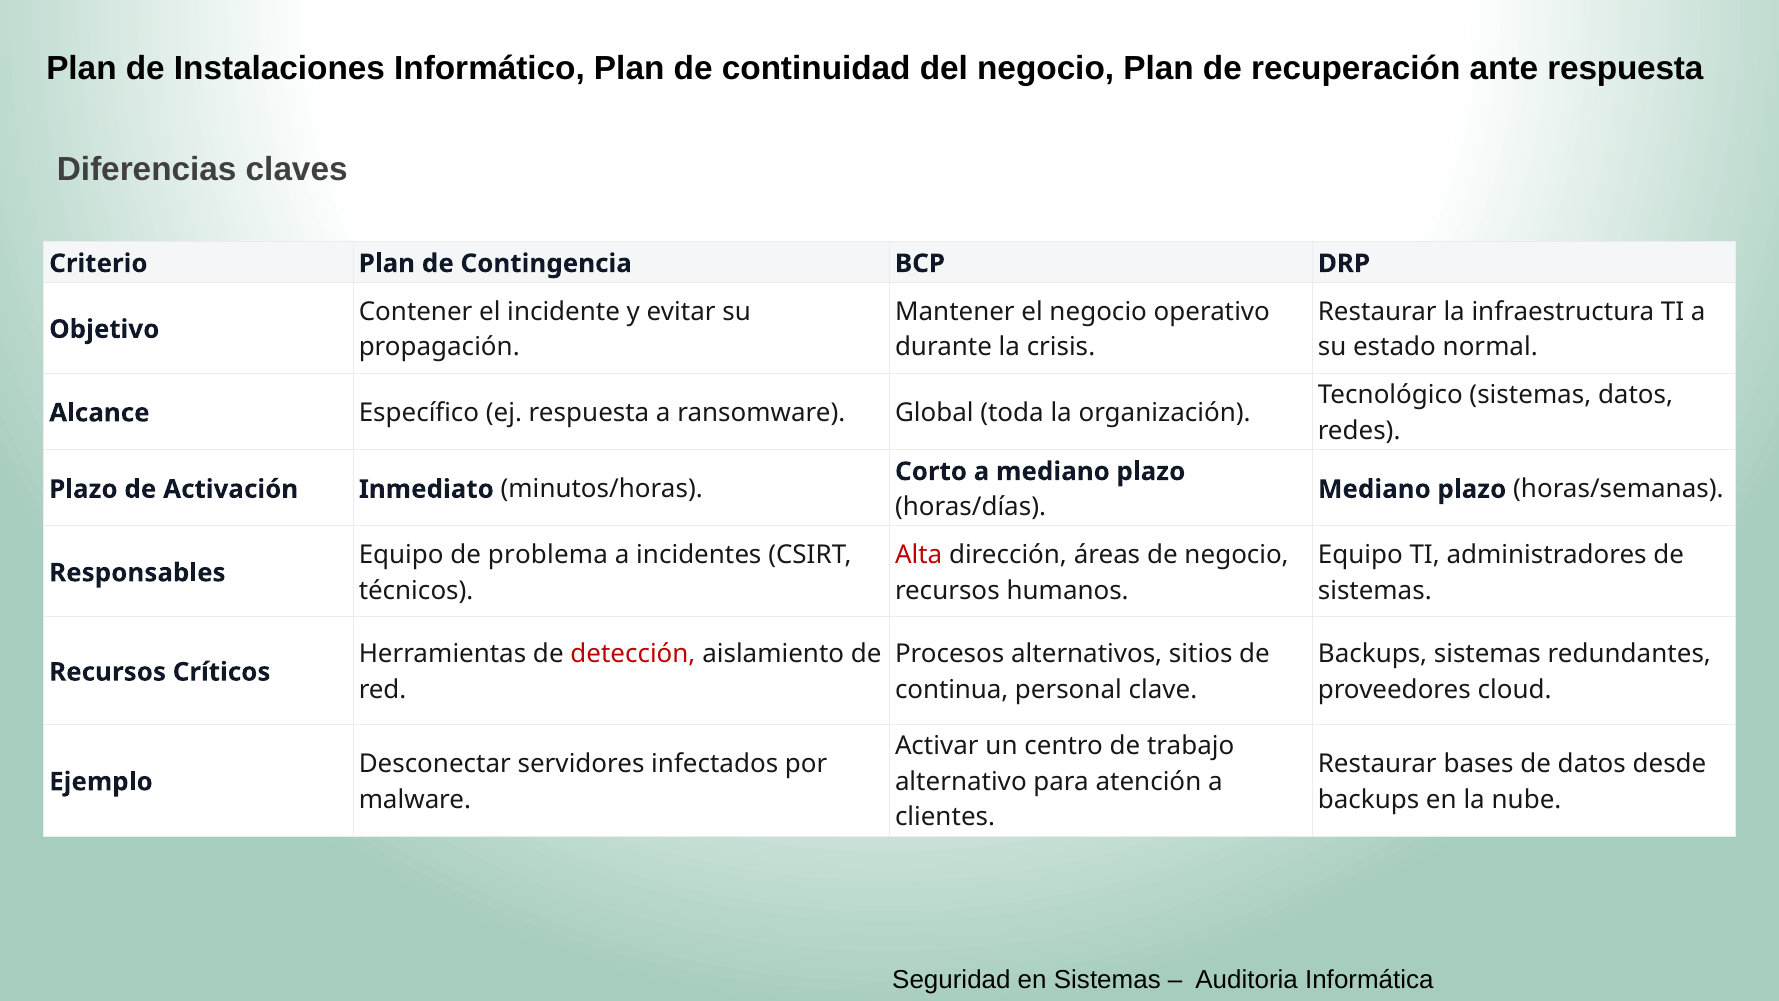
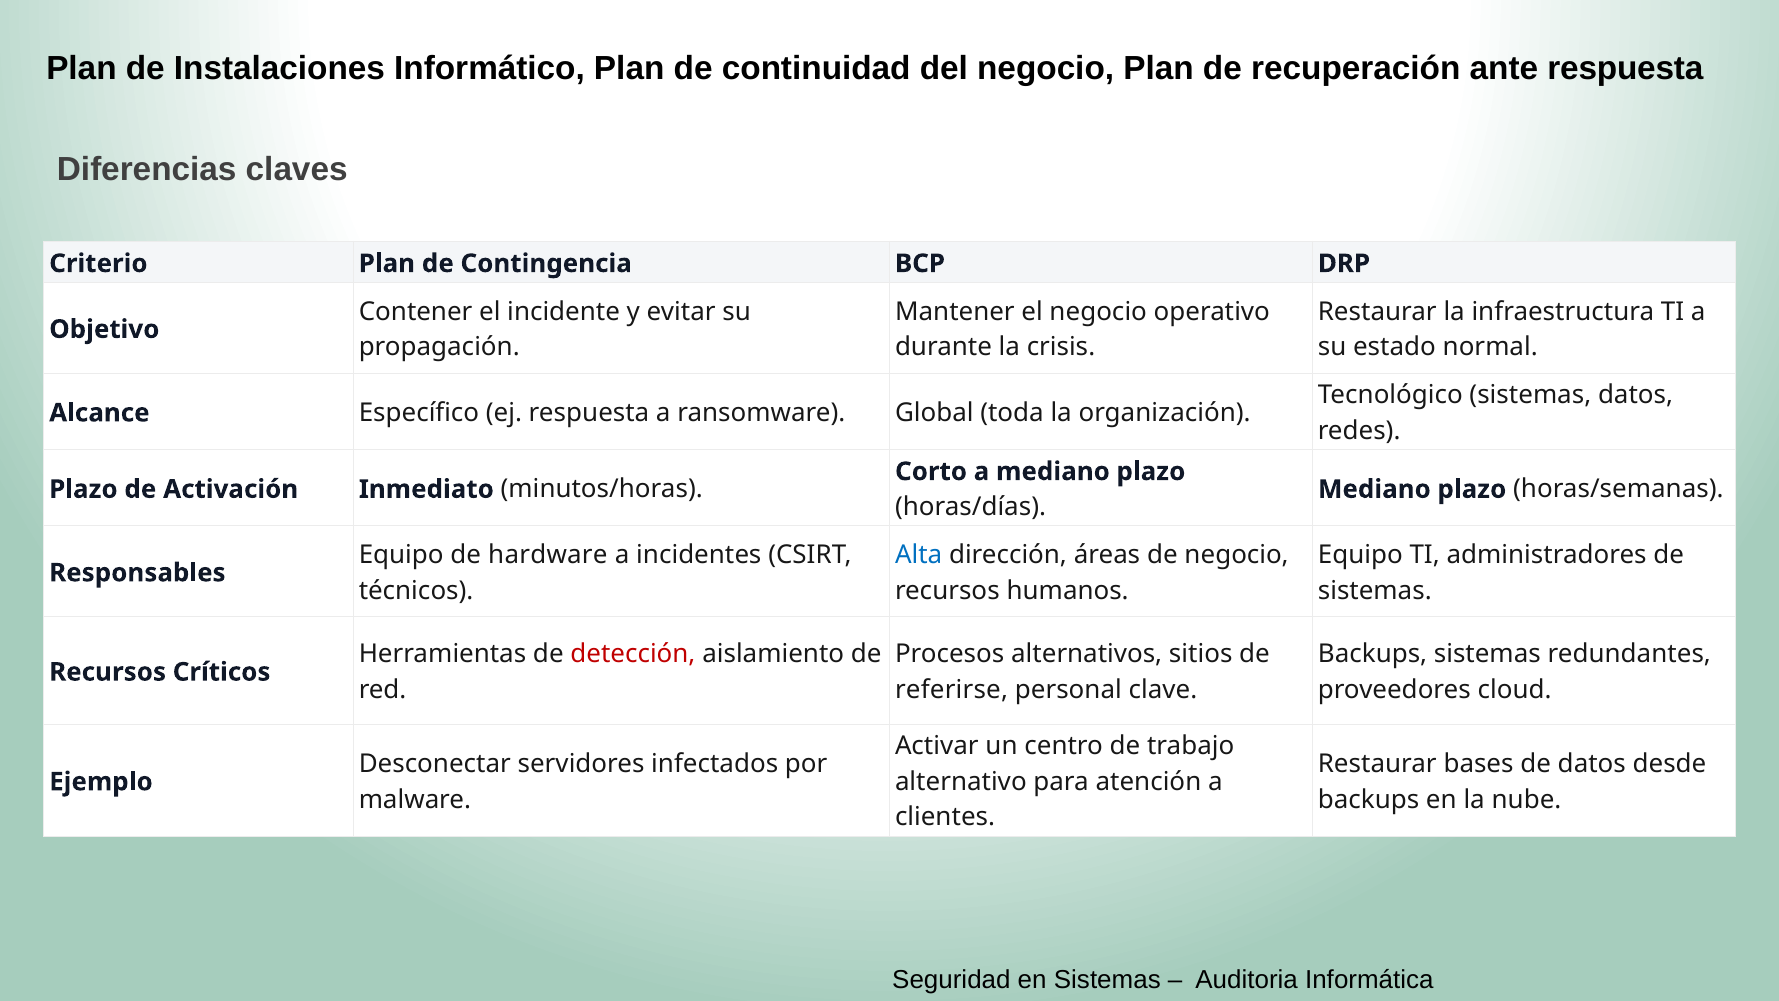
problema: problema -> hardware (548, 555)
Alta colour: red -> blue (919, 555)
continua: continua -> referirse (952, 689)
